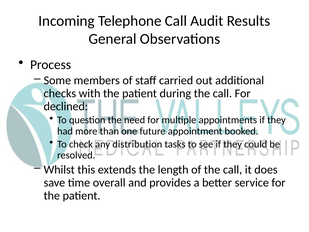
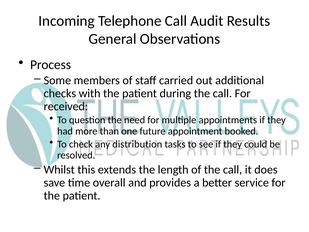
declined: declined -> received (66, 106)
